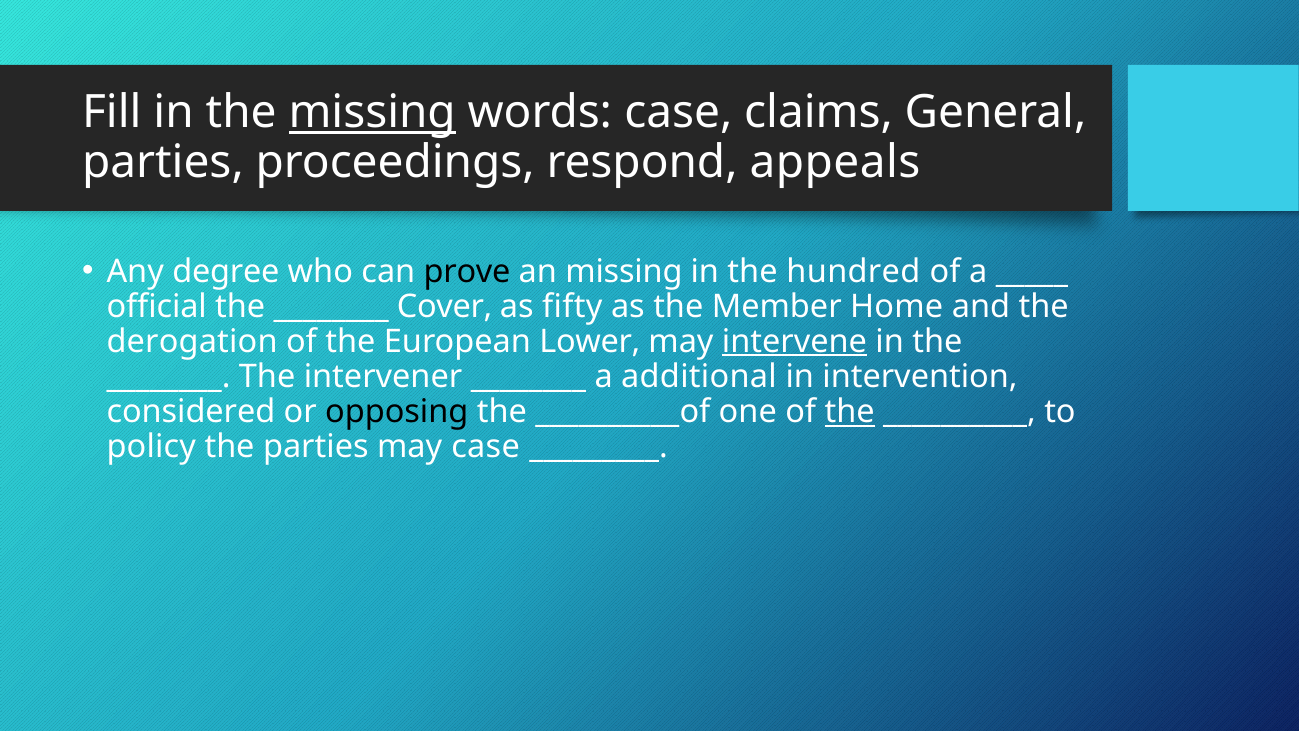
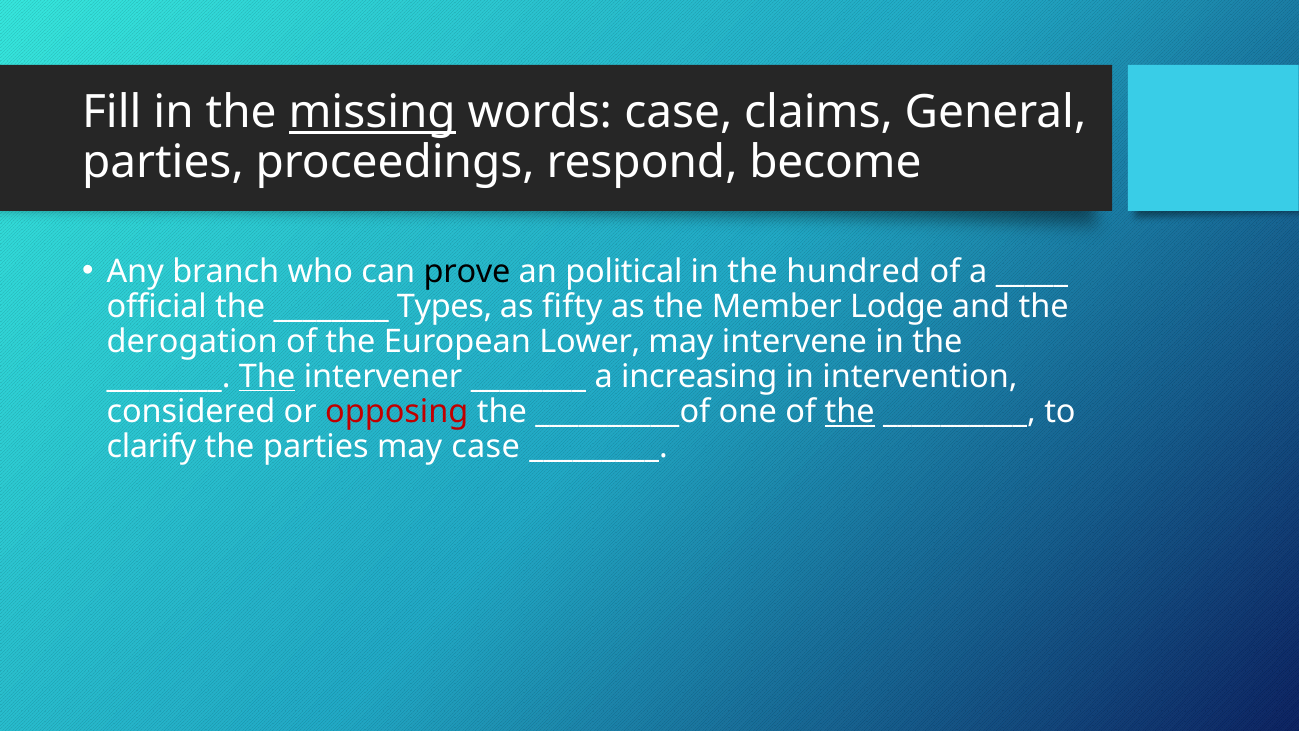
appeals: appeals -> become (835, 162)
degree: degree -> branch (226, 271)
an missing: missing -> political (624, 271)
Cover: Cover -> Types (445, 306)
Home: Home -> Lodge (897, 306)
intervene underline: present -> none (794, 341)
The underline: none -> present (267, 376)
additional: additional -> increasing (699, 376)
opposing colour: black -> red (397, 411)
policy: policy -> clarify (152, 446)
